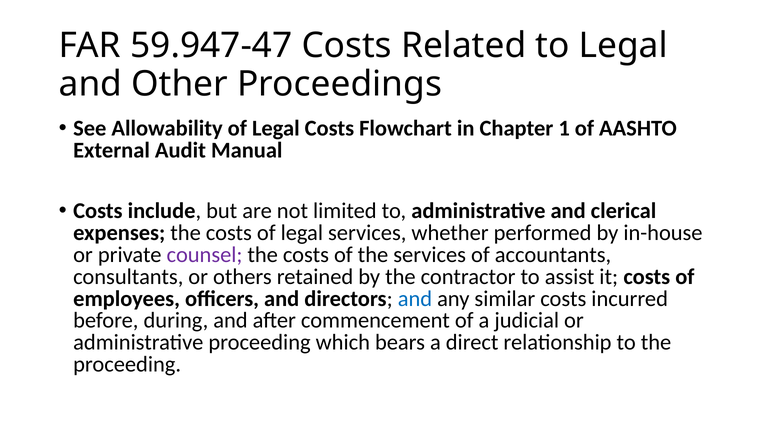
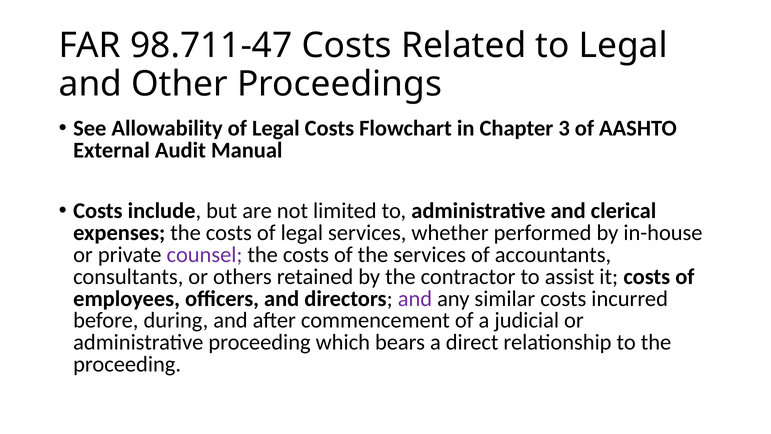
59.947-47: 59.947-47 -> 98.711-47 (211, 46)
1: 1 -> 3 (564, 128)
and colour: blue -> purple (415, 298)
